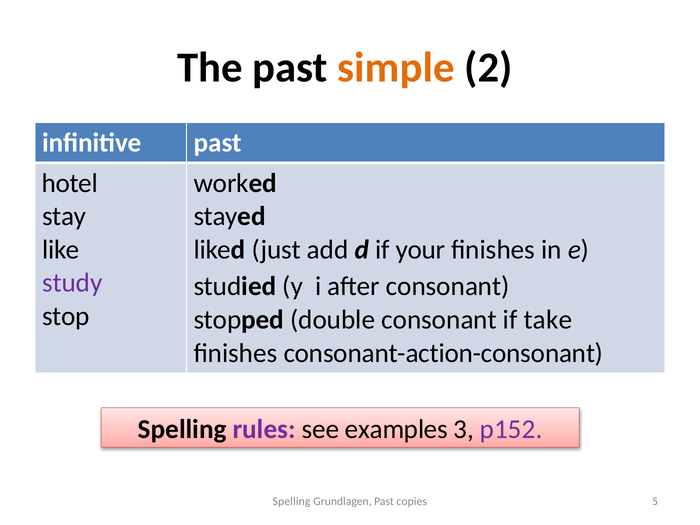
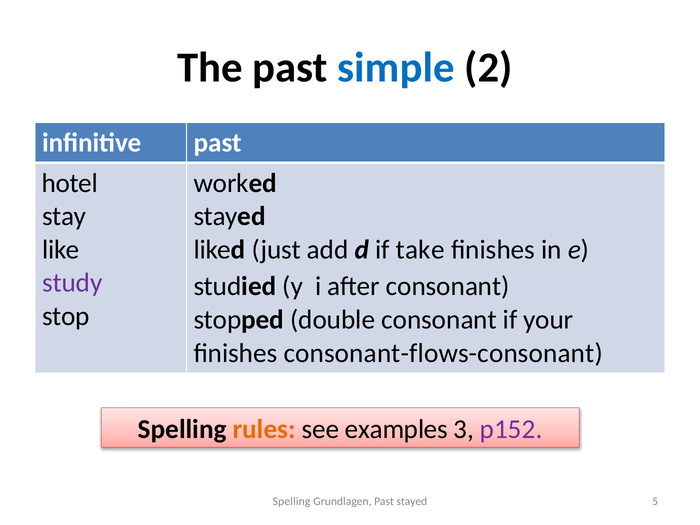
simple colour: orange -> blue (396, 68)
your: your -> take (420, 250)
take: take -> your (548, 320)
consonant-action-consonant: consonant-action-consonant -> consonant-flows-consonant (443, 353)
rules colour: purple -> orange (264, 429)
Past copies: copies -> stayed (412, 501)
